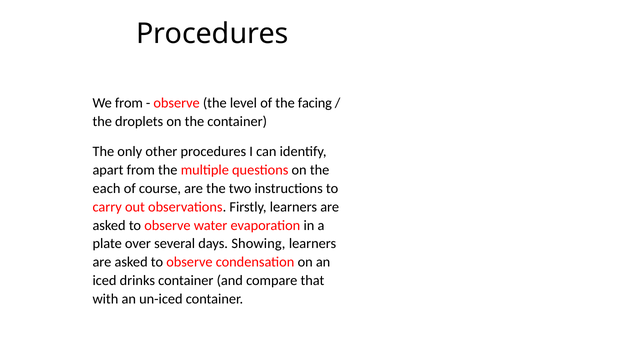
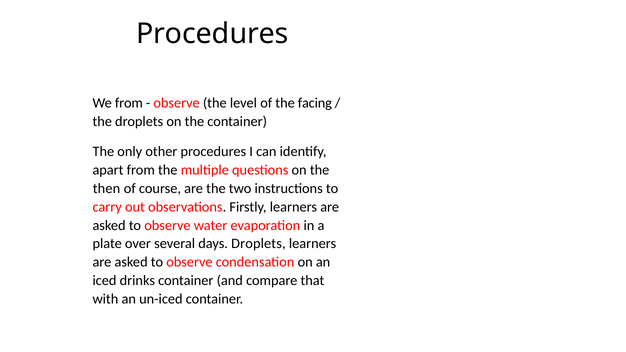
each: each -> then (107, 189)
days Showing: Showing -> Droplets (258, 244)
